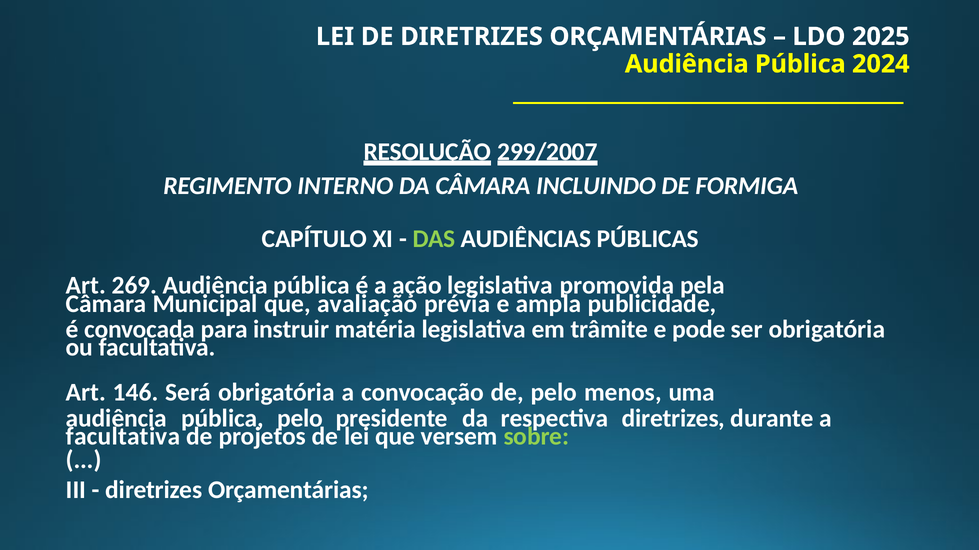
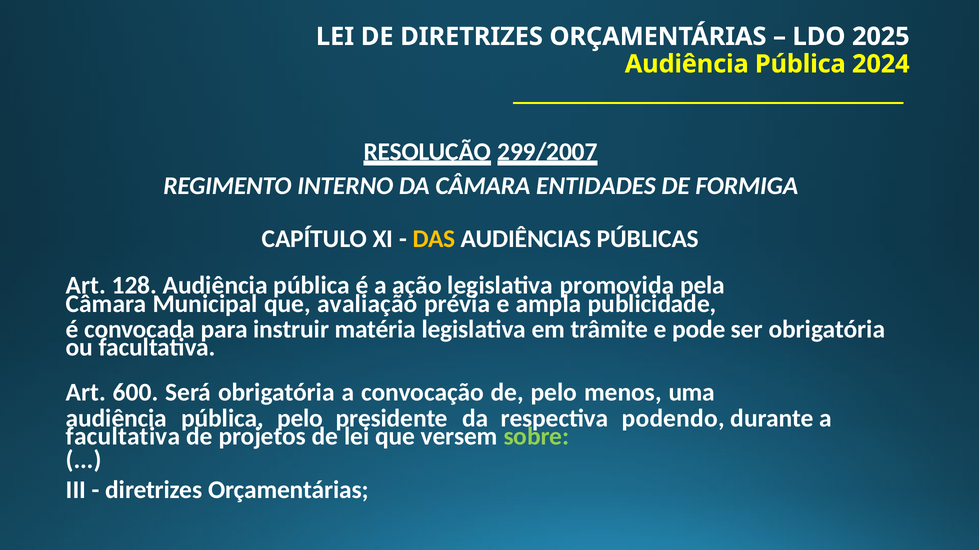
INCLUINDO: INCLUINDO -> ENTIDADES (596, 186)
DAS colour: light green -> yellow (434, 239)
269: 269 -> 128 (134, 286)
146: 146 -> 600 (136, 393)
respectiva diretrizes: diretrizes -> podendo (673, 419)
